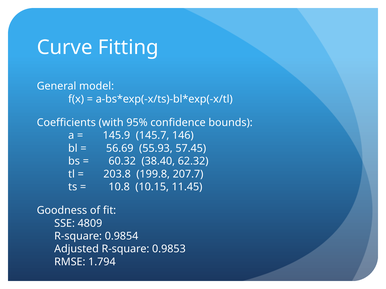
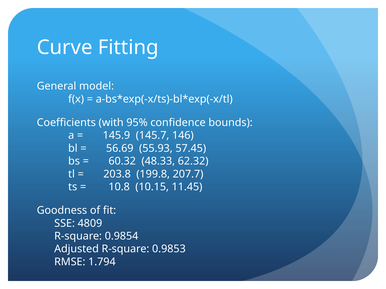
38.40: 38.40 -> 48.33 (158, 161)
